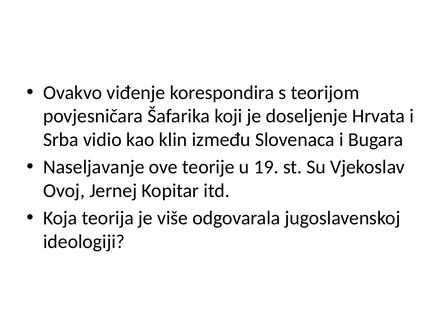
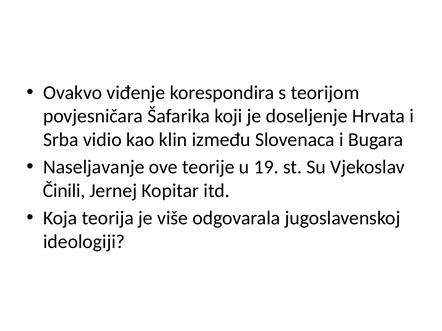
Ovoj: Ovoj -> Činili (64, 191)
